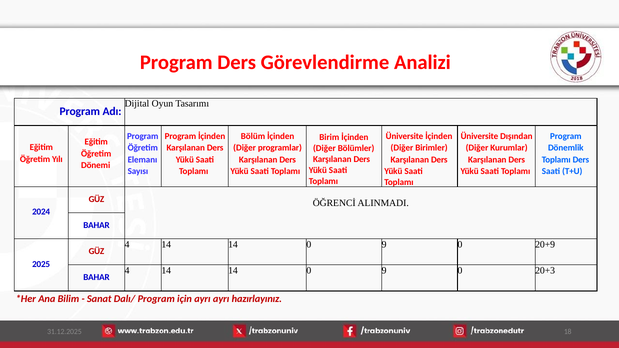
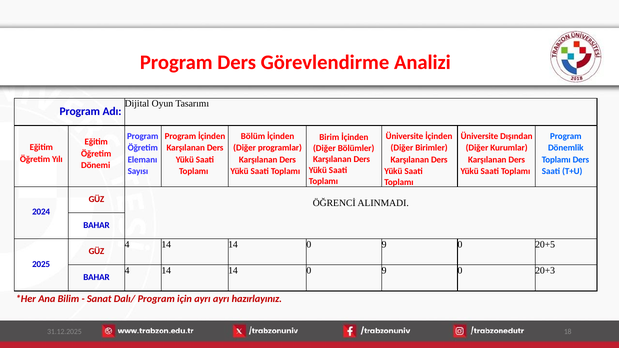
20+9: 20+9 -> 20+5 (545, 244)
